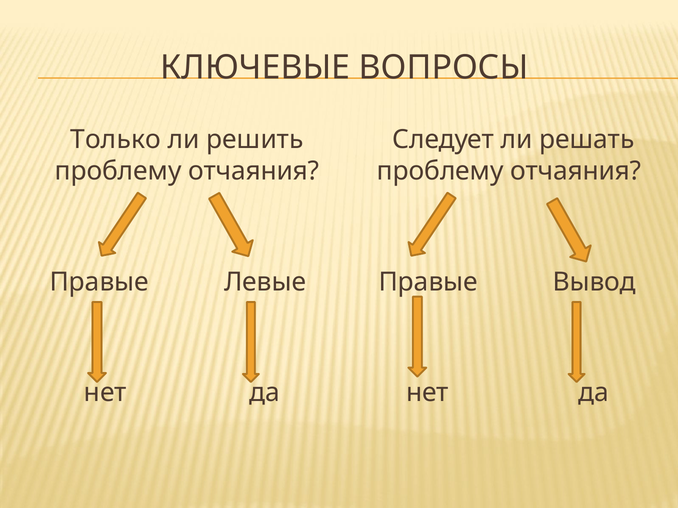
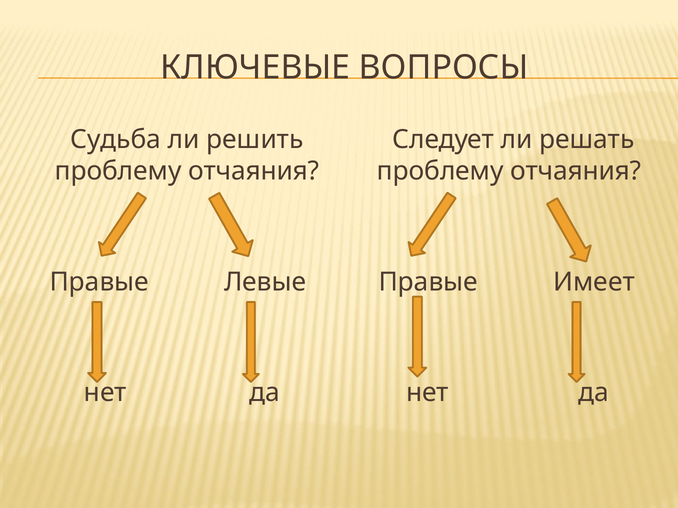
Только: Только -> Судьба (116, 140)
Вывод: Вывод -> Имеет (594, 282)
